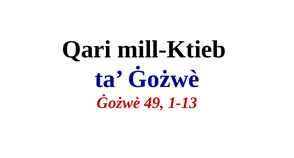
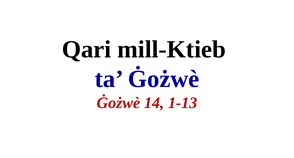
49: 49 -> 14 (154, 103)
